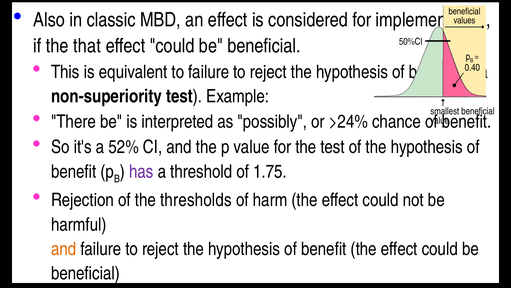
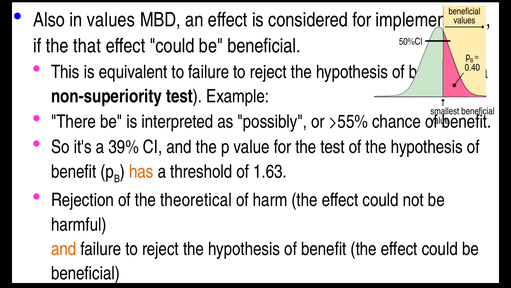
in classic: classic -> values (111, 20)
>24%: >24% -> >55% (348, 122)
52%: 52% -> 39% (124, 147)
has colour: purple -> orange (141, 172)
1.75: 1.75 -> 1.63 (270, 172)
the thresholds: thresholds -> theoretical (196, 200)
